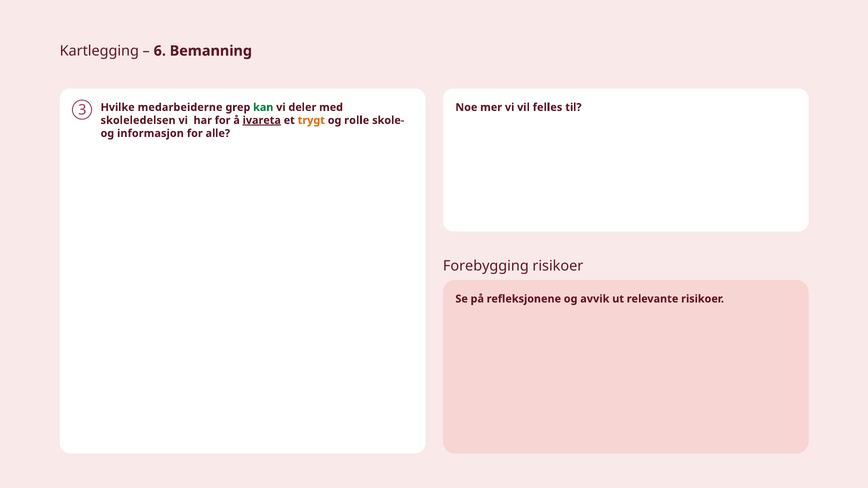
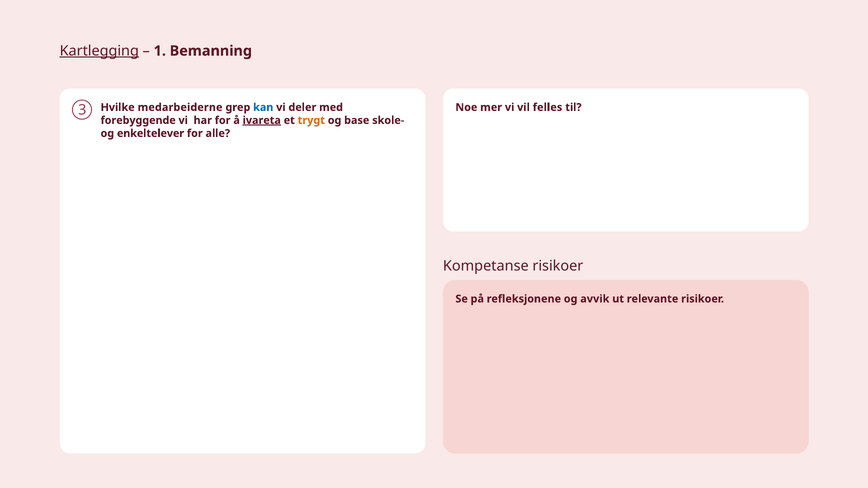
Kartlegging underline: none -> present (99, 51)
6: 6 -> 1 (160, 51)
kan colour: green -> blue (263, 107)
skoleledelsen: skoleledelsen -> forebyggende (138, 120)
rolle: rolle -> base (357, 120)
informasjon: informasjon -> enkeltelever (151, 133)
Forebygging: Forebygging -> Kompetanse (486, 266)
